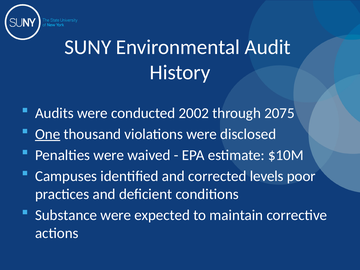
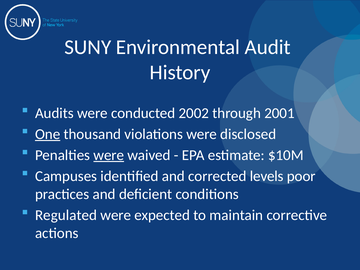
2075: 2075 -> 2001 (279, 113)
were underline: none -> present (109, 155)
Substance: Substance -> Regulated (66, 215)
